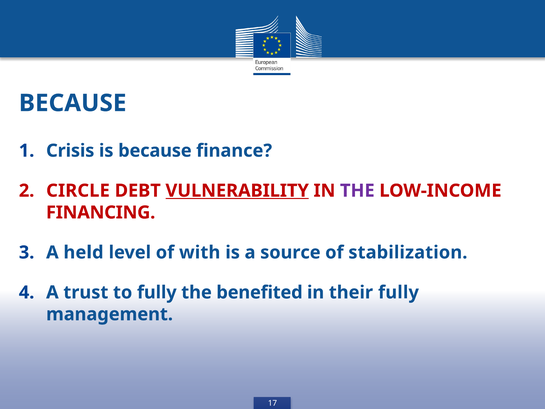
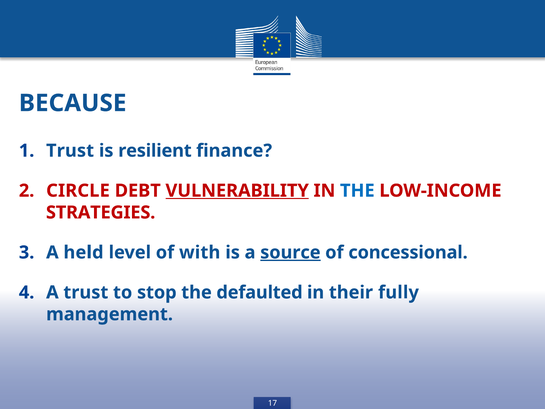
Crisis: Crisis -> Trust (70, 151)
is because: because -> resilient (155, 151)
THE colour: purple -> blue (357, 191)
FINANCING: FINANCING -> STRATEGIES (101, 212)
source underline: none -> present (290, 252)
stabilization: stabilization -> concessional (408, 252)
to fully: fully -> stop (157, 292)
benefited: benefited -> defaulted (260, 292)
